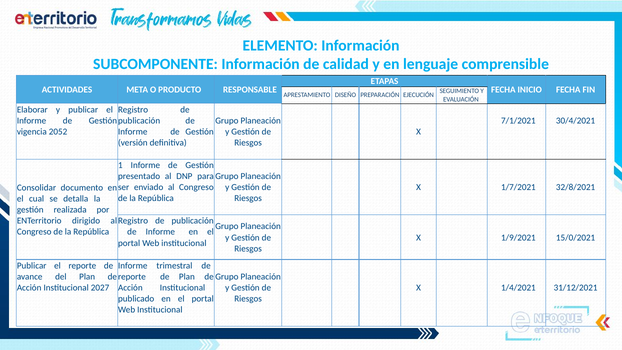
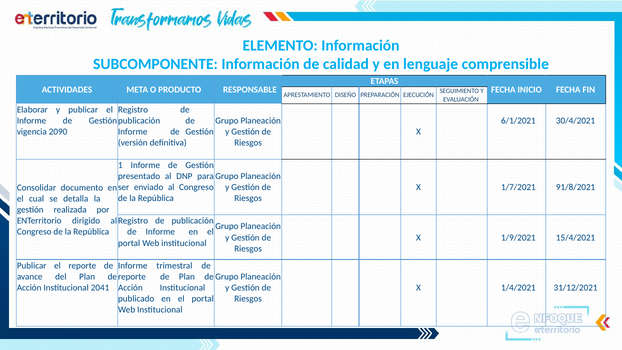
7/1/2021: 7/1/2021 -> 6/1/2021 (518, 121)
2052: 2052 -> 2090 (58, 132)
32/8/2021: 32/8/2021 -> 91/8/2021 (576, 187)
15/0/2021: 15/0/2021 -> 15/4/2021 (576, 237)
2027: 2027 -> 2041 (100, 288)
